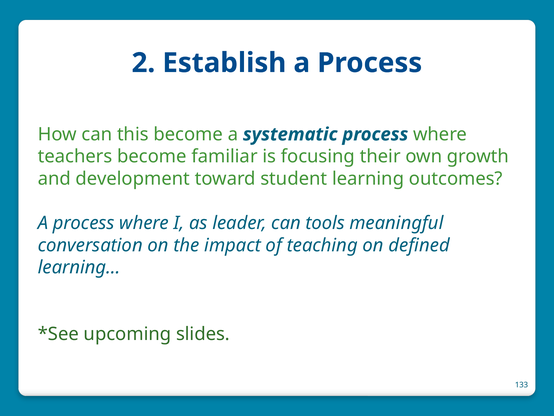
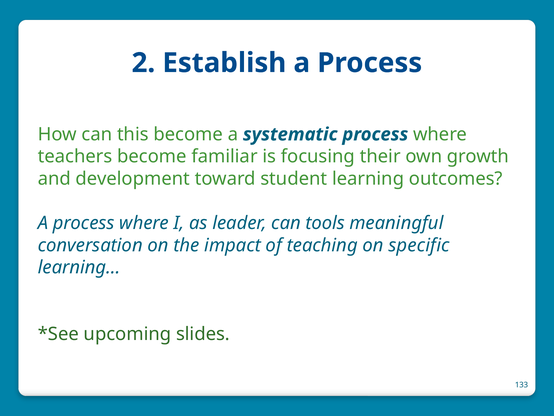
defined: defined -> specific (419, 245)
